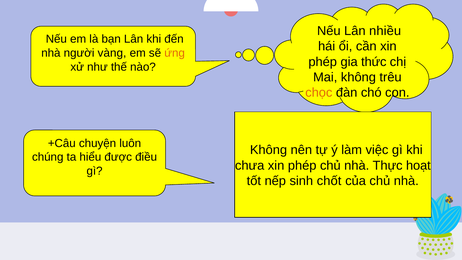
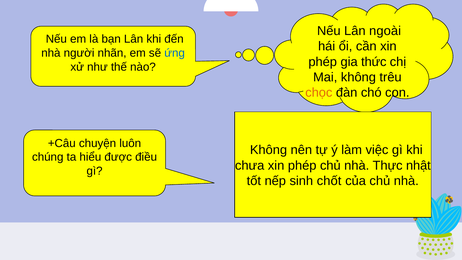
nhiều: nhiều -> ngoài (385, 31)
vàng: vàng -> nhãn (112, 53)
ứng colour: orange -> blue (175, 53)
hoạt: hoạt -> nhật (418, 165)
